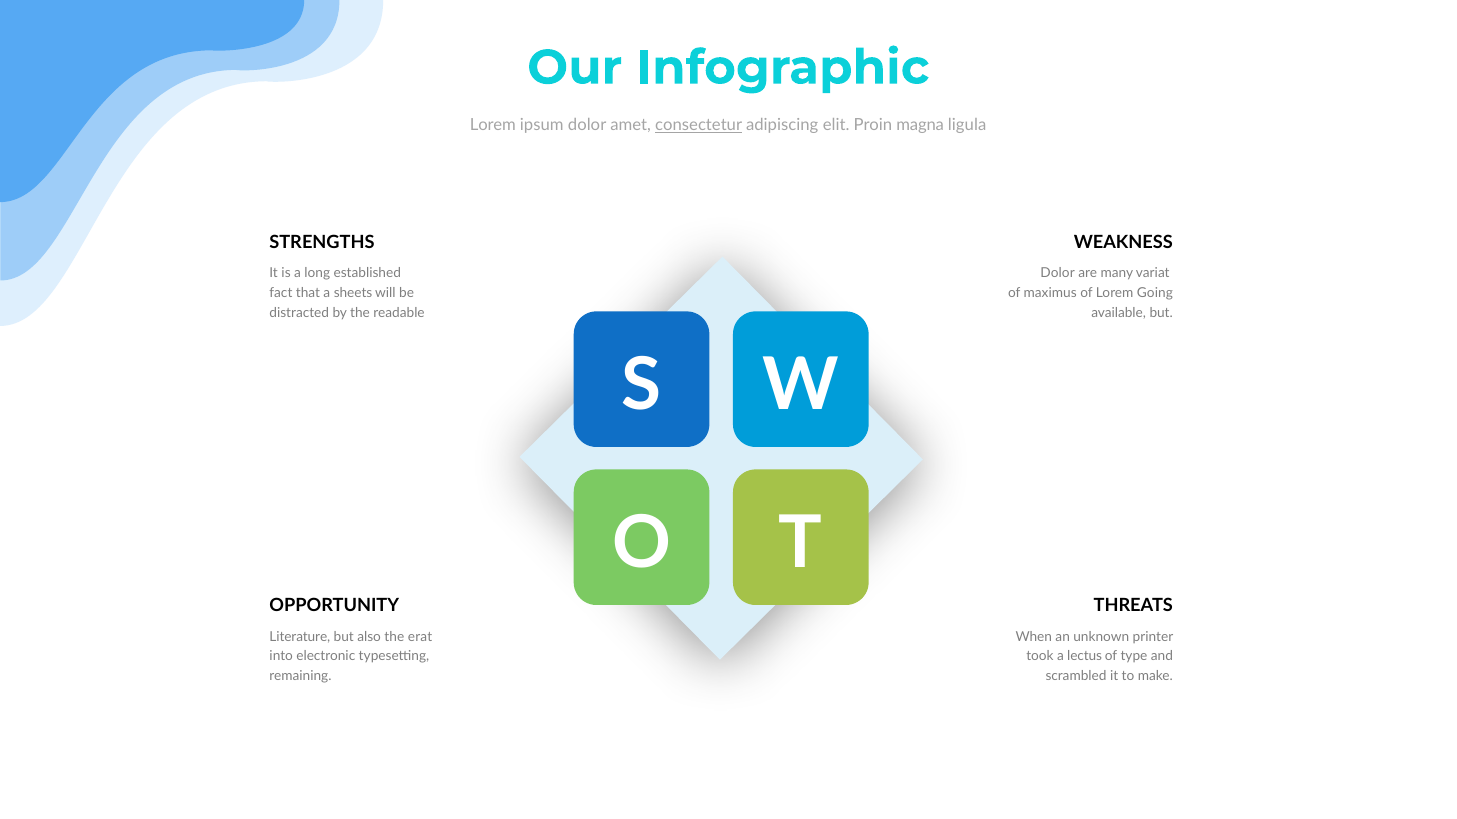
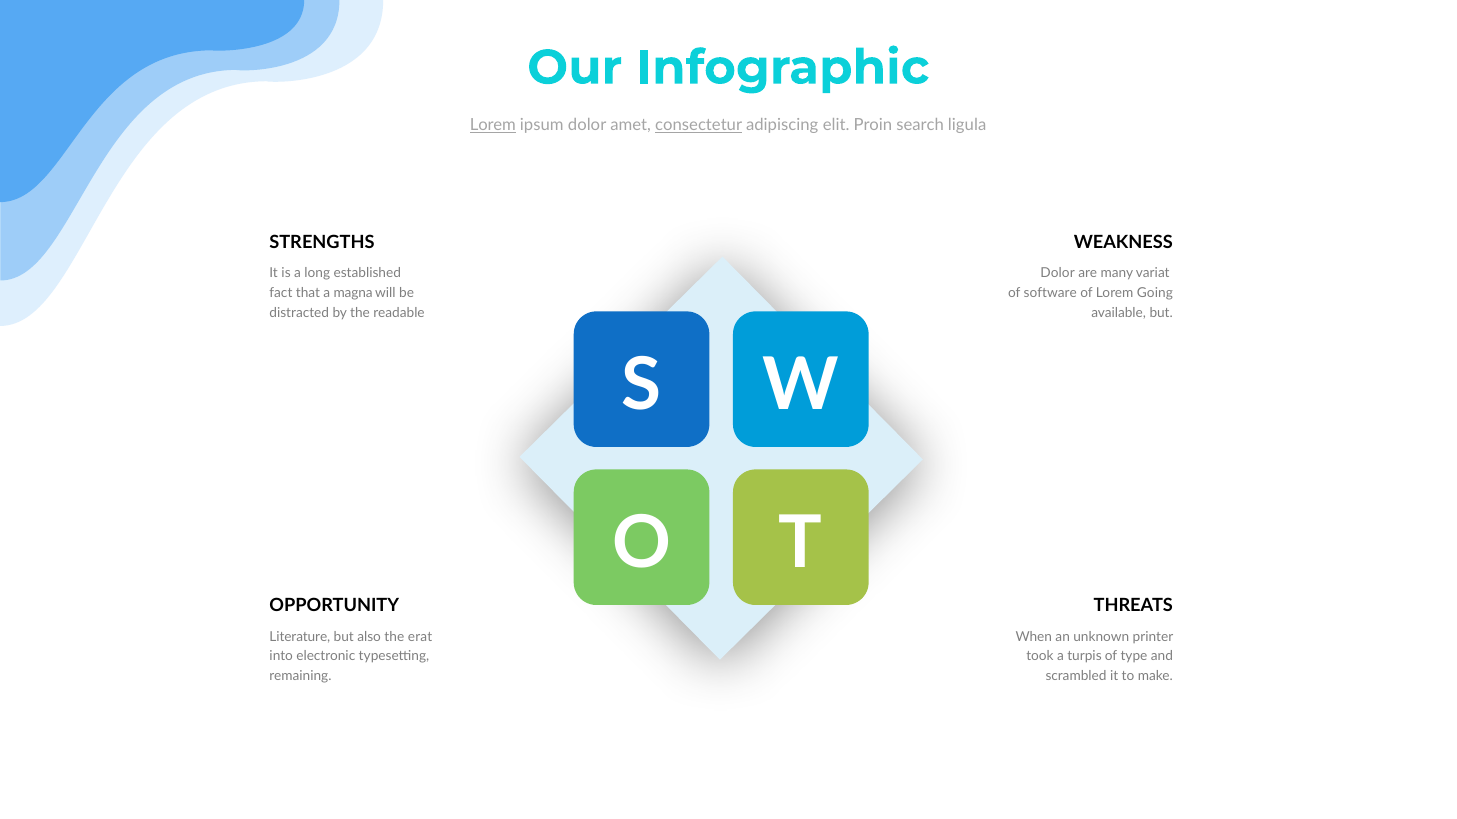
Lorem underline: none -> present (493, 125)
magna: magna -> search (920, 125)
sheets: sheets -> magna (353, 293)
maximus: maximus -> software (1050, 293)
lectus: lectus -> turpis (1084, 657)
